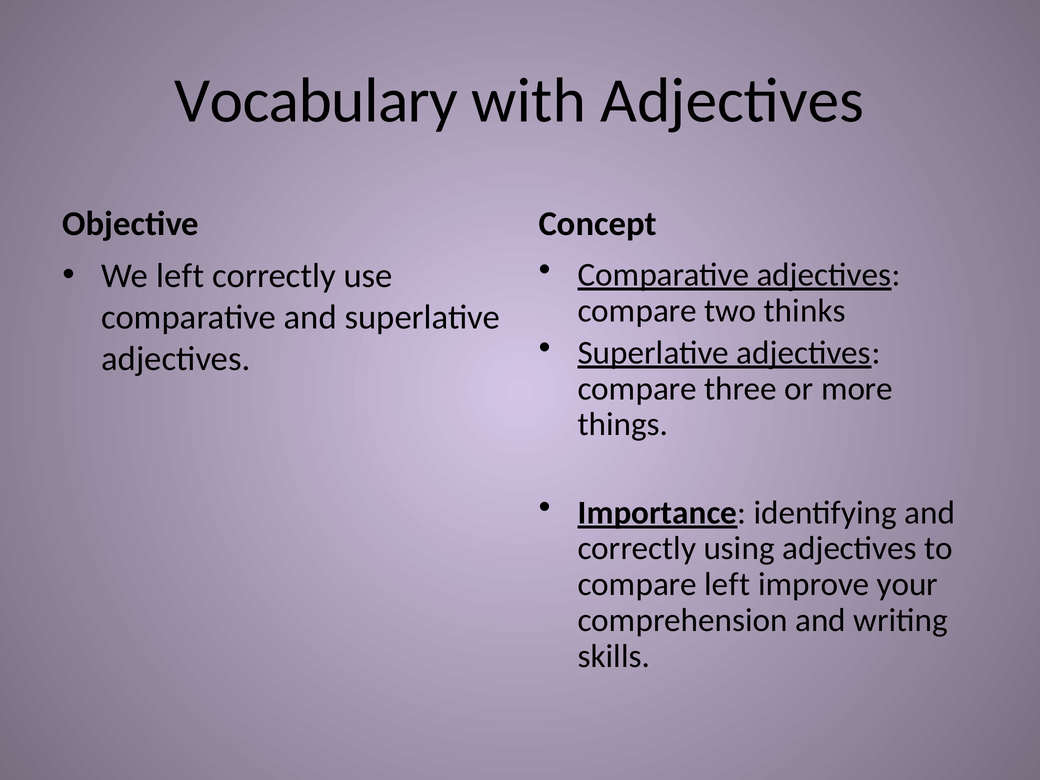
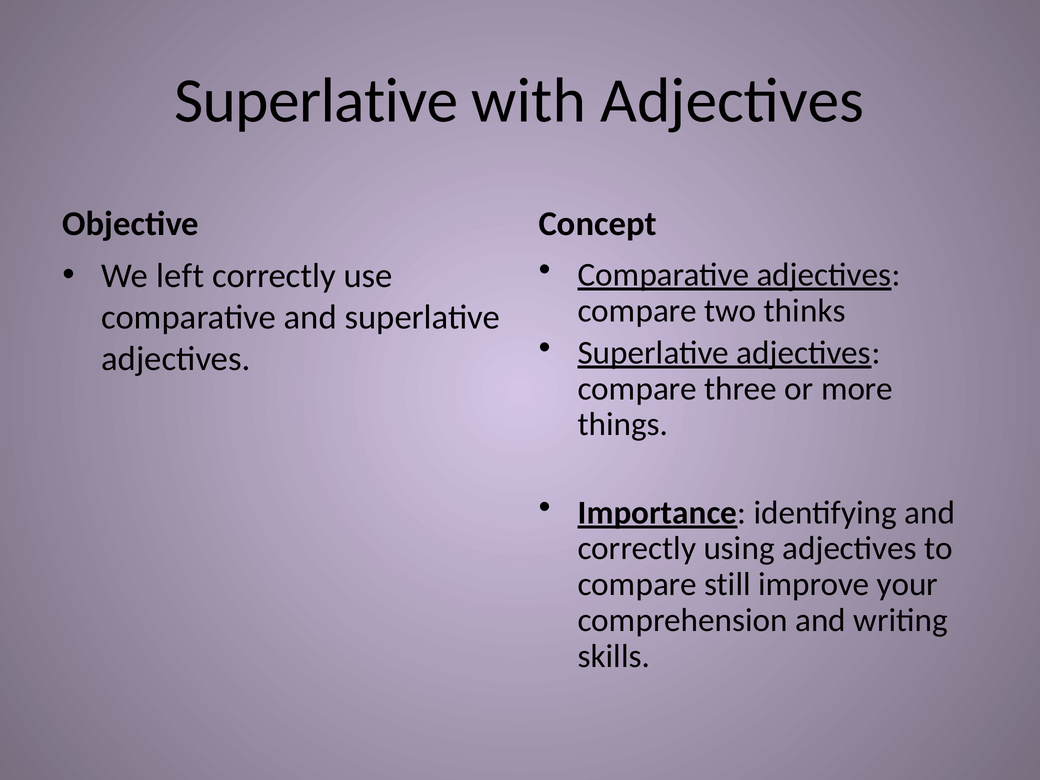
Vocabulary: Vocabulary -> Superlative (316, 101)
compare left: left -> still (727, 584)
